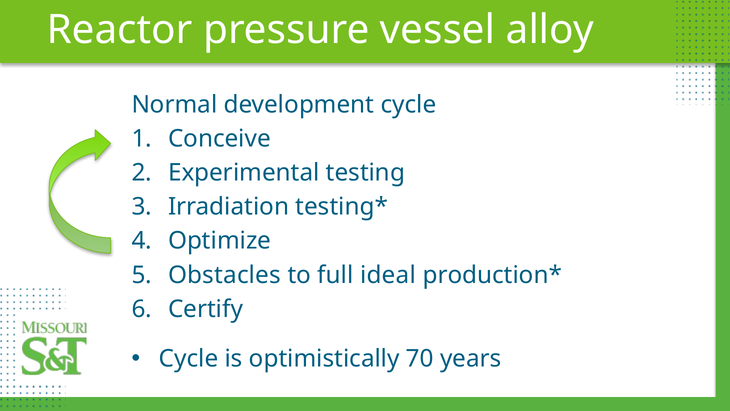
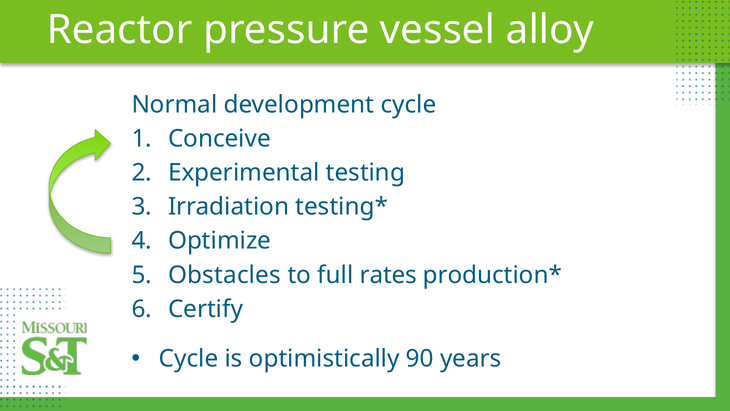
ideal: ideal -> rates (388, 275)
70: 70 -> 90 (420, 359)
